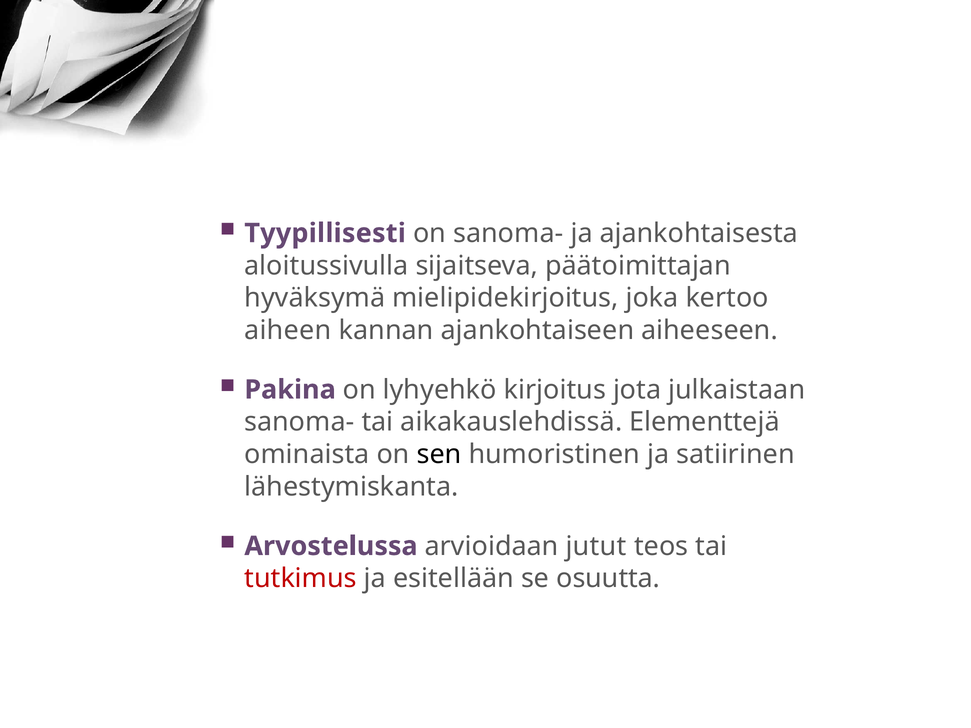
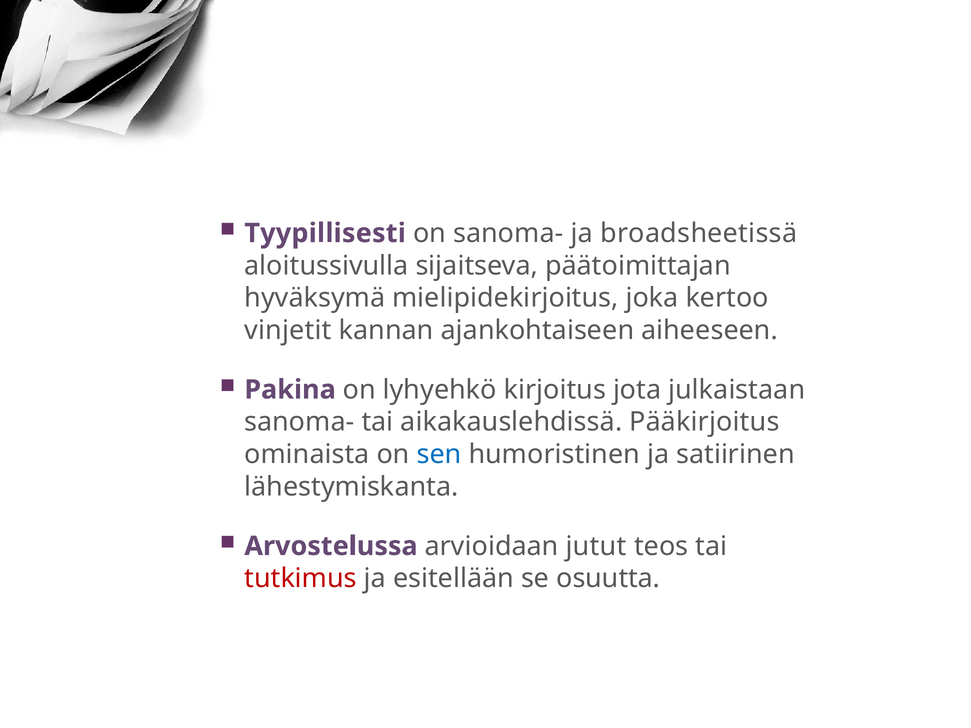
ajankohtaisesta: ajankohtaisesta -> broadsheetissä (699, 233)
aiheen: aiheen -> vinjetit (288, 330)
Elementtejä: Elementtejä -> Pääkirjoitus (704, 422)
sen colour: black -> blue (439, 455)
